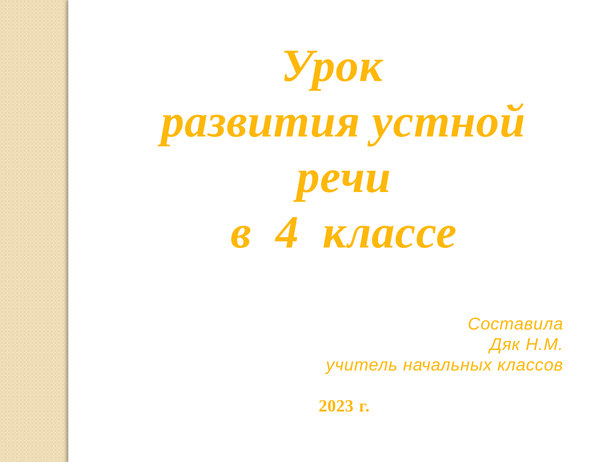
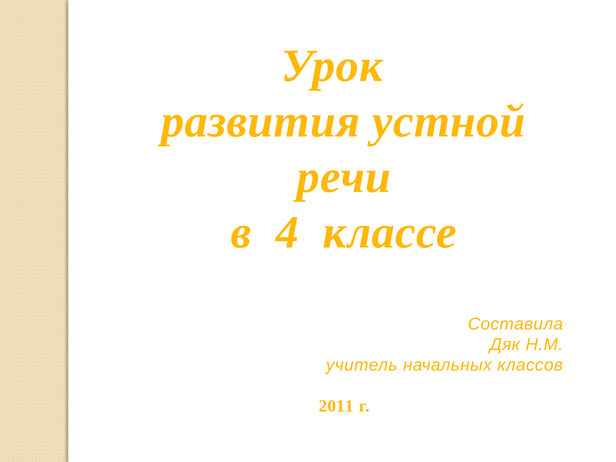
2023: 2023 -> 2011 (336, 406)
